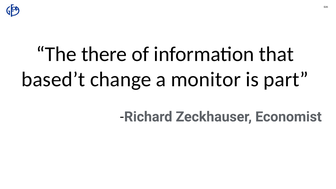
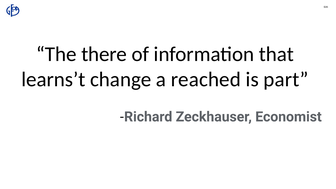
based’t: based’t -> learns’t (53, 79)
monitor: monitor -> reached (206, 79)
